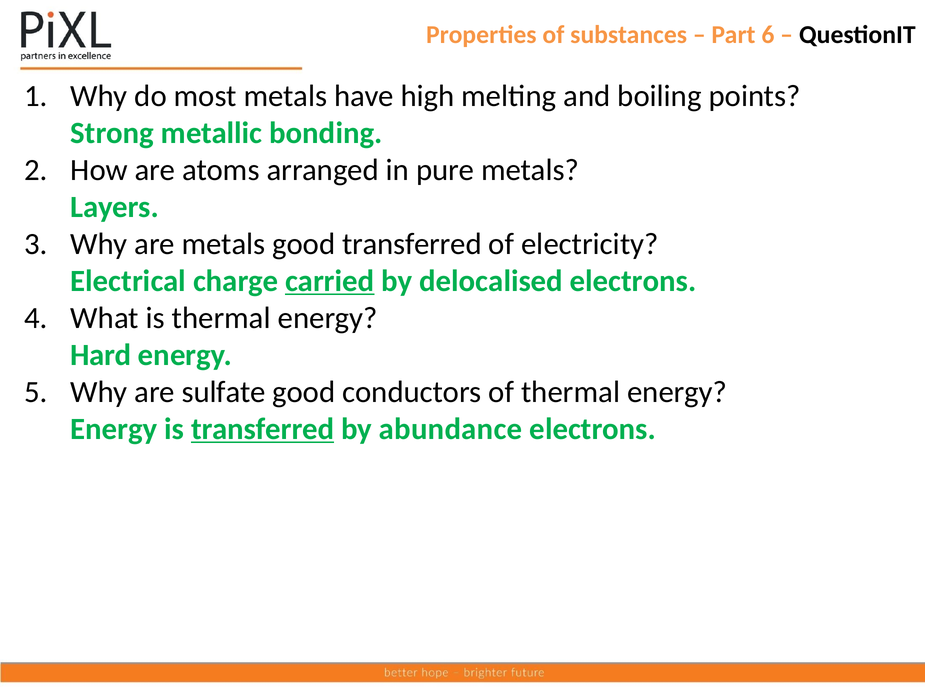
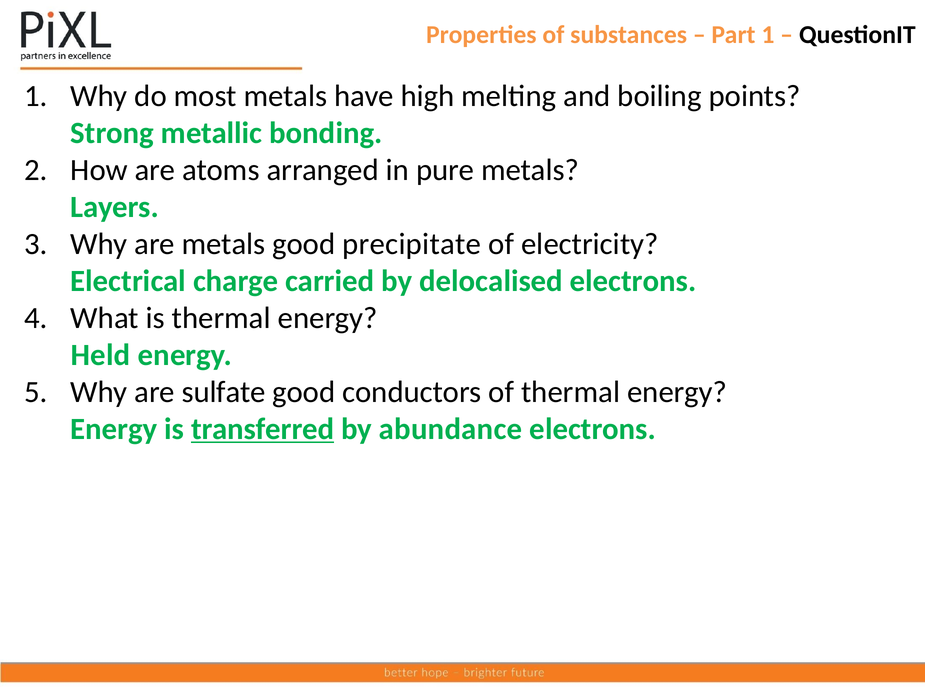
Part 6: 6 -> 1 (768, 35)
good transferred: transferred -> precipitate (412, 244)
carried underline: present -> none (330, 281)
Hard: Hard -> Held (101, 355)
